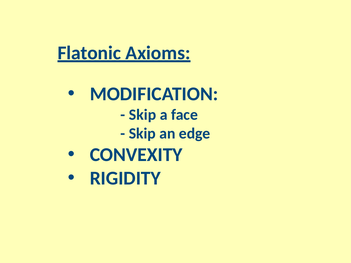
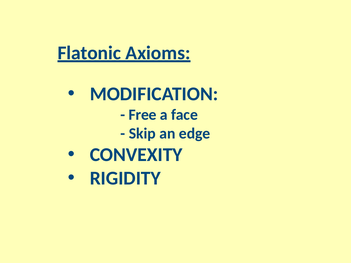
Skip: Skip -> Free (143, 115)
